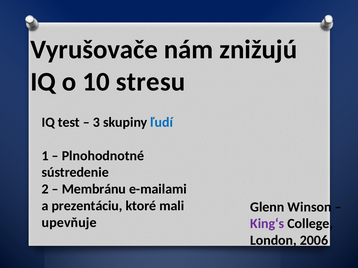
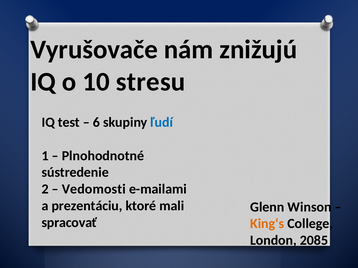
3: 3 -> 6 (96, 123)
Membránu: Membránu -> Vedomosti (94, 189)
upevňuje: upevňuje -> spracovať (69, 223)
King‘s colour: purple -> orange (267, 224)
2006: 2006 -> 2085 (314, 241)
